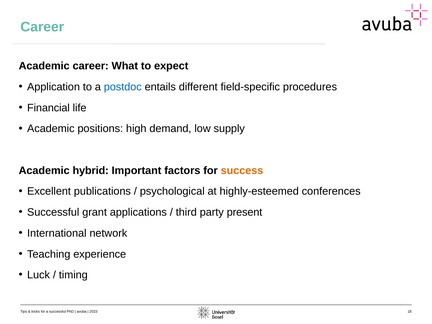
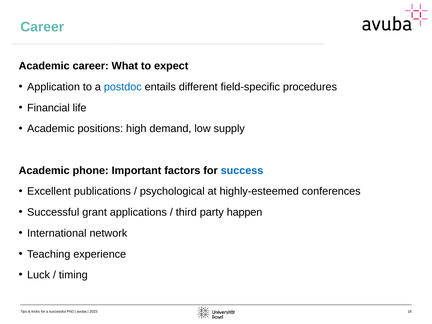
hybrid: hybrid -> phone (91, 170)
success colour: orange -> blue (242, 170)
present: present -> happen (245, 212)
